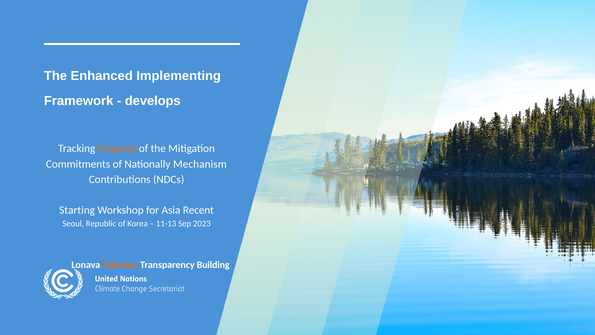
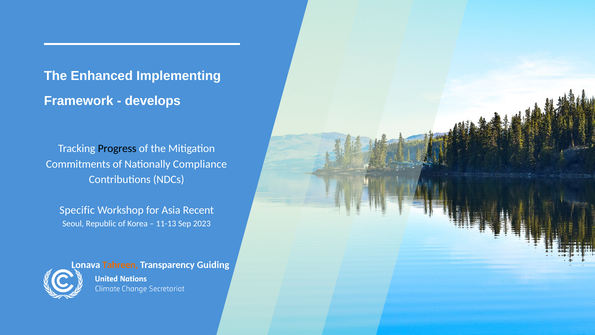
Progress colour: orange -> black (117, 148)
Mechanism: Mechanism -> Compliance (200, 164)
Starting: Starting -> Specific (77, 210)
Building: Building -> Guiding (213, 264)
